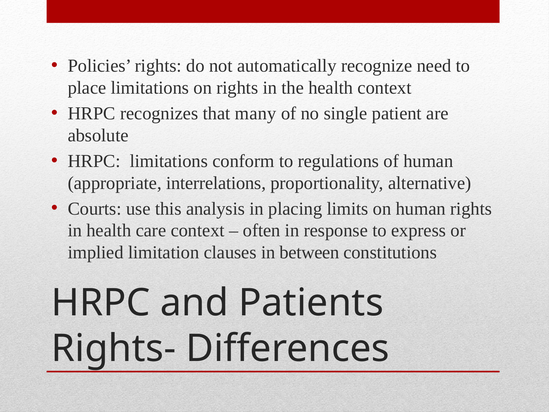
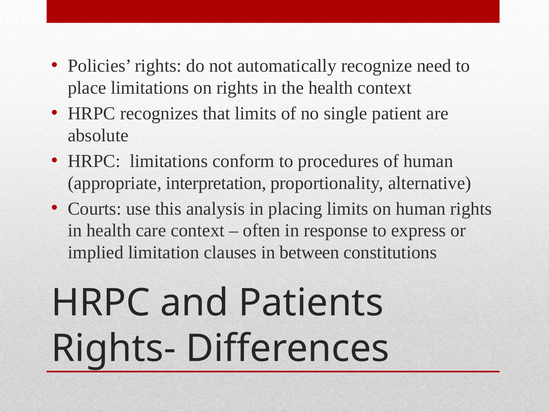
that many: many -> limits (256, 113)
regulations: regulations -> procedures (338, 161)
interrelations: interrelations -> interpretation (216, 183)
